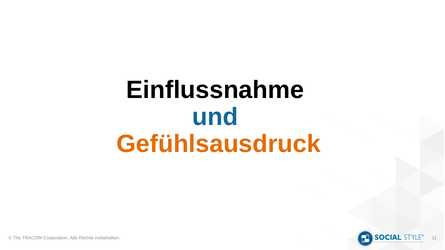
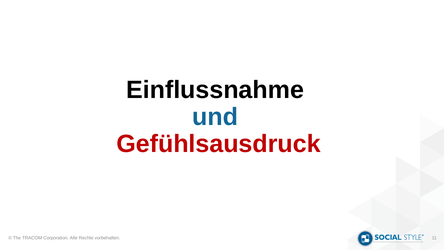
Gefühlsausdruck colour: orange -> red (219, 144)
